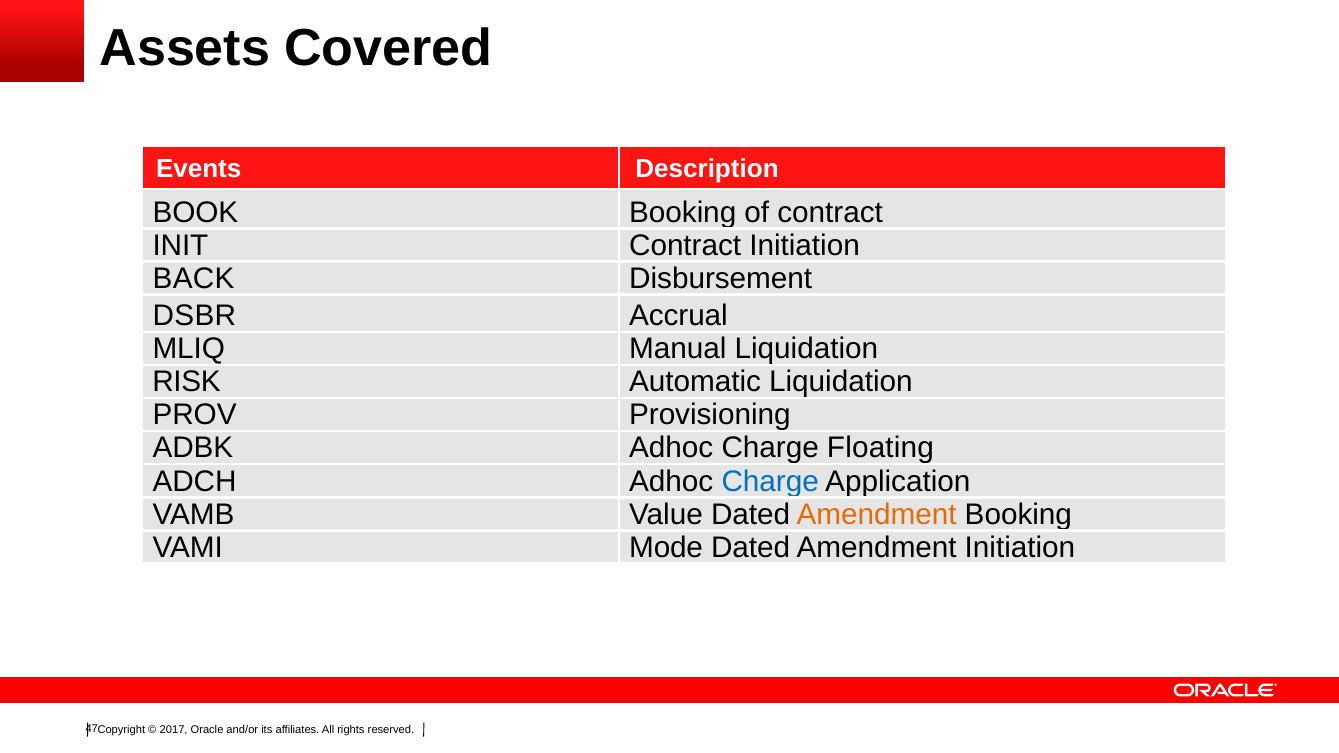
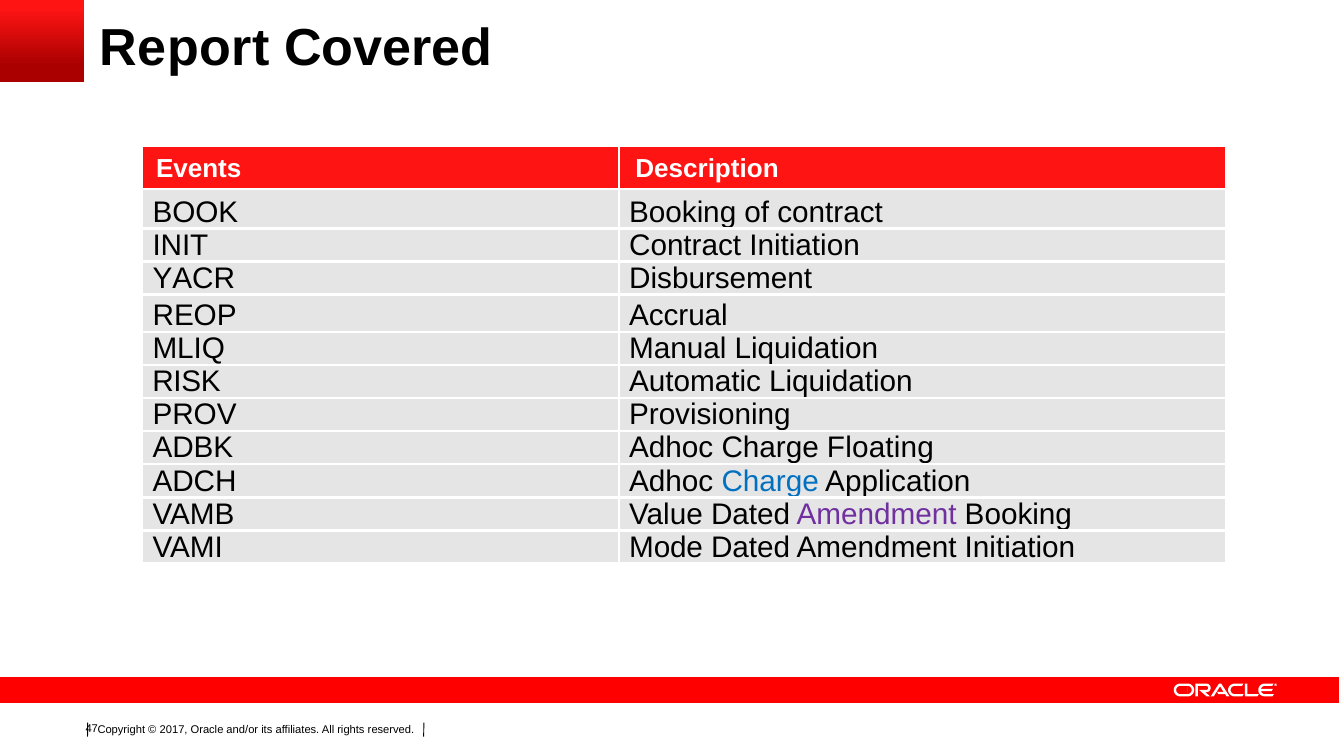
Assets: Assets -> Report (185, 48)
BACK: BACK -> YACR (194, 279)
DSBR: DSBR -> REOP (195, 316)
Amendment colour: orange -> purple (877, 514)
